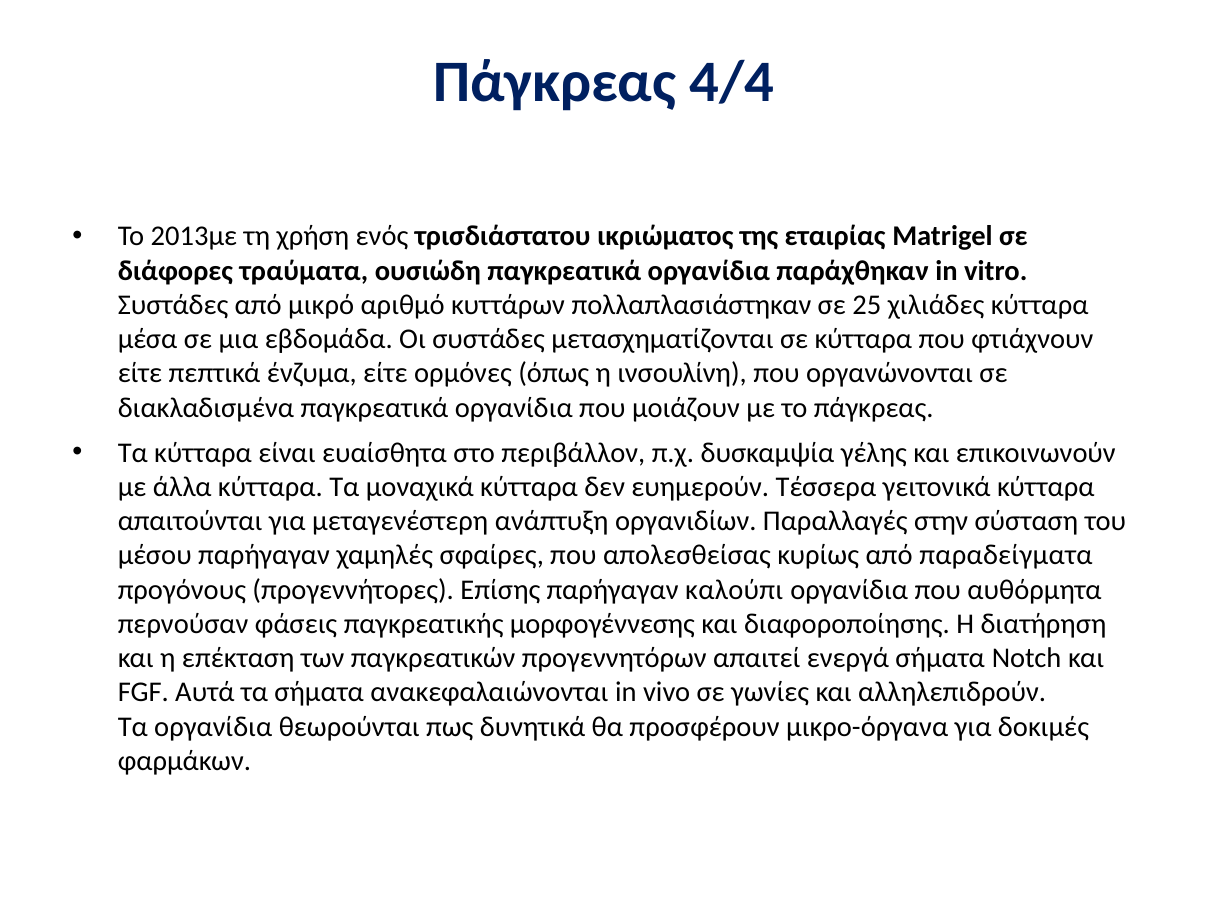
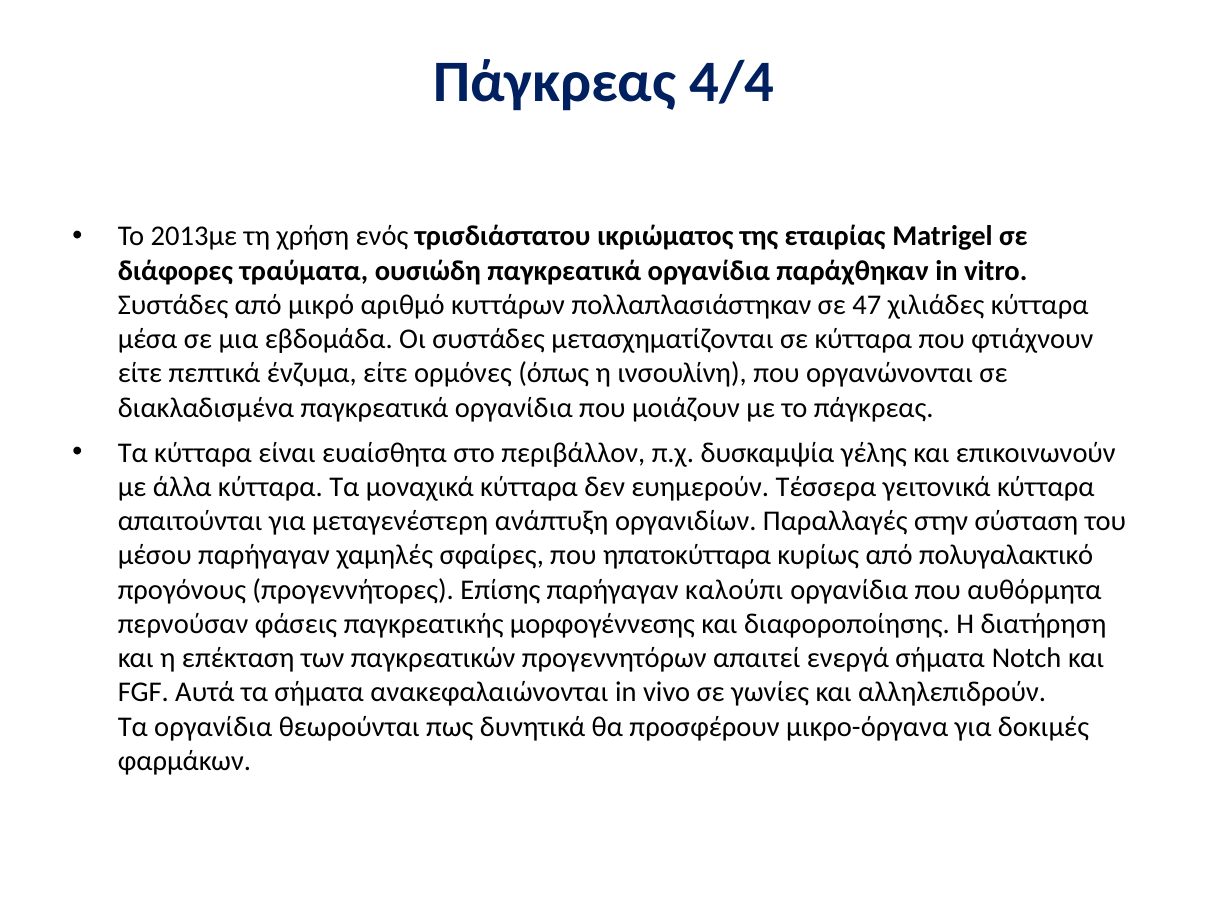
25: 25 -> 47 (867, 305)
απολεσθείσας: απολεσθείσας -> ηπατοκύτταρα (687, 555)
παραδείγματα: παραδείγματα -> πολυγαλακτικό (1006, 555)
